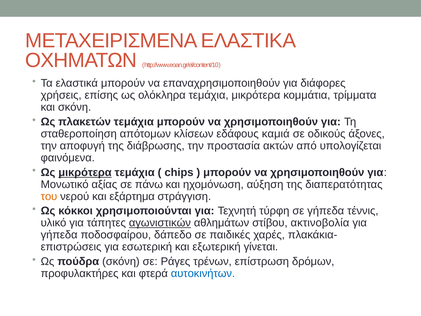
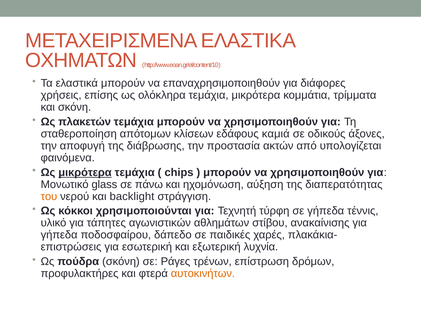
αξίας: αξίας -> glass (104, 184)
εξάρτημα: εξάρτημα -> backlight (132, 196)
αγωνιστικών underline: present -> none (160, 223)
ακτινοβολία: ακτινοβολία -> ανακαίνισης (320, 223)
γίνεται: γίνεται -> λυχνία (261, 247)
αυτοκινήτων colour: blue -> orange (203, 273)
